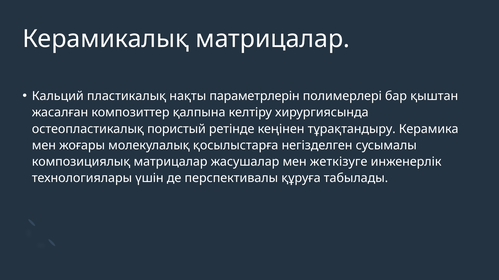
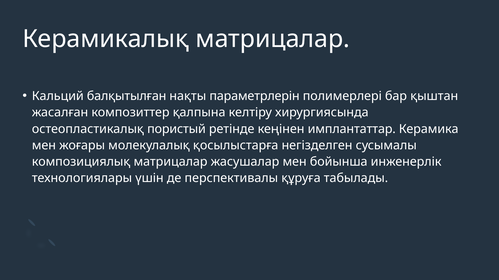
пластикалық: пластикалық -> балқытылған (127, 96)
тұрақтандыру: тұрақтандыру -> имплантаттар (352, 129)
жеткізуге: жеткізуге -> бойынша (339, 162)
